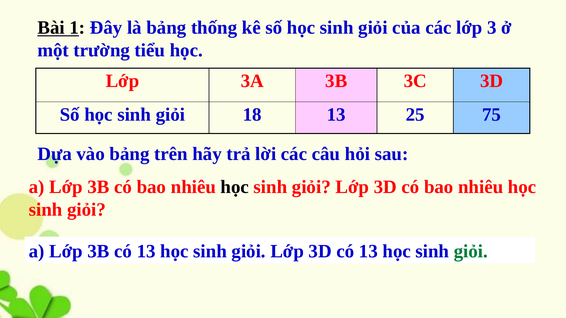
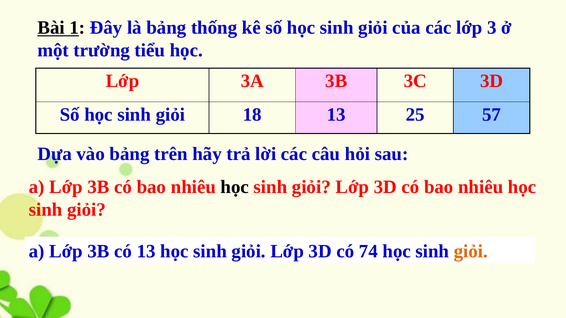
75: 75 -> 57 (492, 115)
3D có 13: 13 -> 74 (368, 252)
giỏi colour: green -> orange (471, 252)
